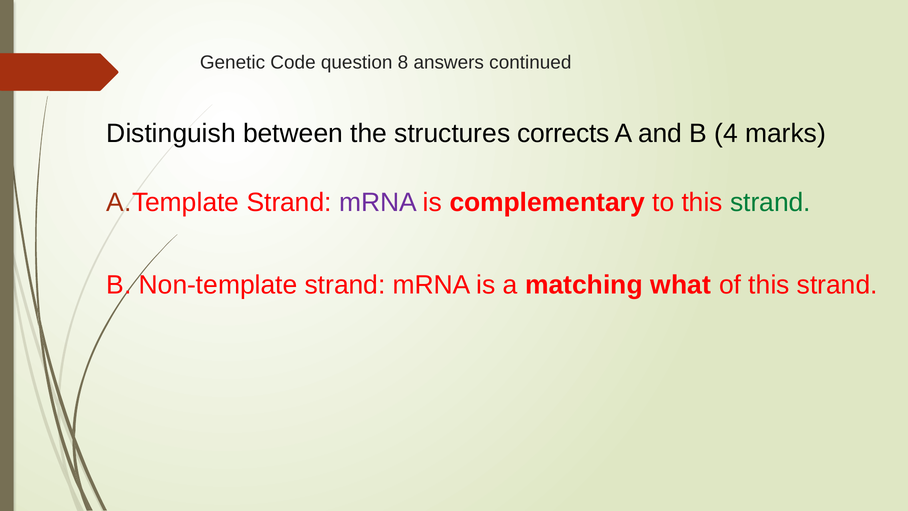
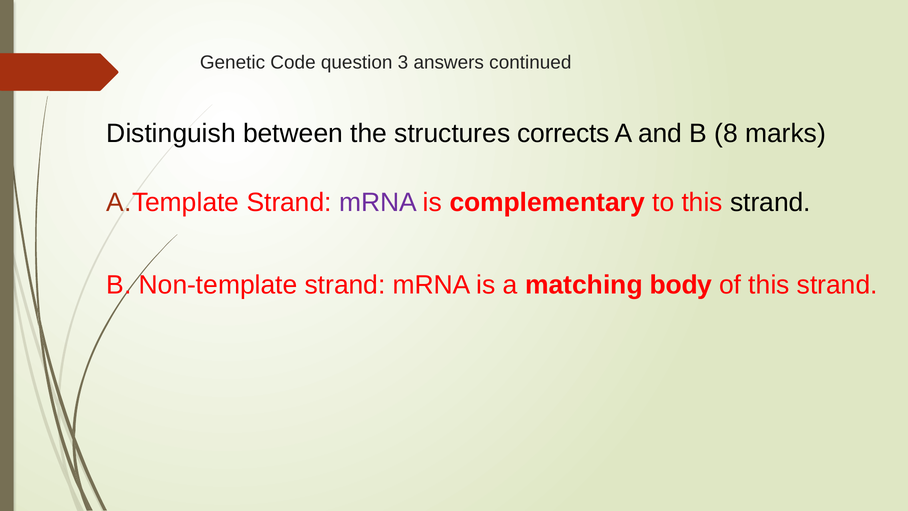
8: 8 -> 3 (403, 63)
4: 4 -> 8 (726, 134)
strand colour: green -> black (770, 202)
what: what -> body (681, 285)
